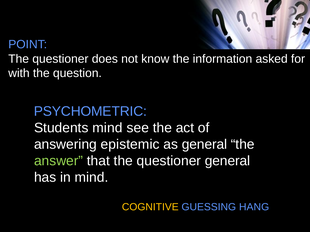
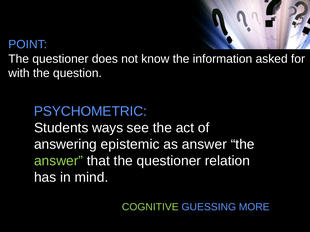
Students mind: mind -> ways (108, 128)
as general: general -> answer (204, 145)
questioner general: general -> relation (227, 161)
COGNITIVE colour: yellow -> light green (150, 207)
HANG: HANG -> MORE (254, 207)
